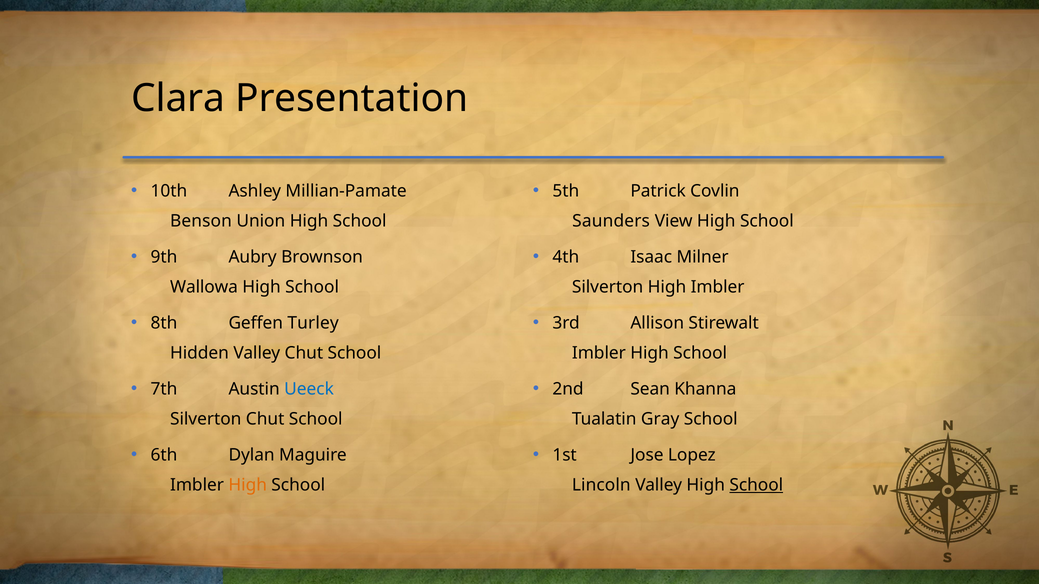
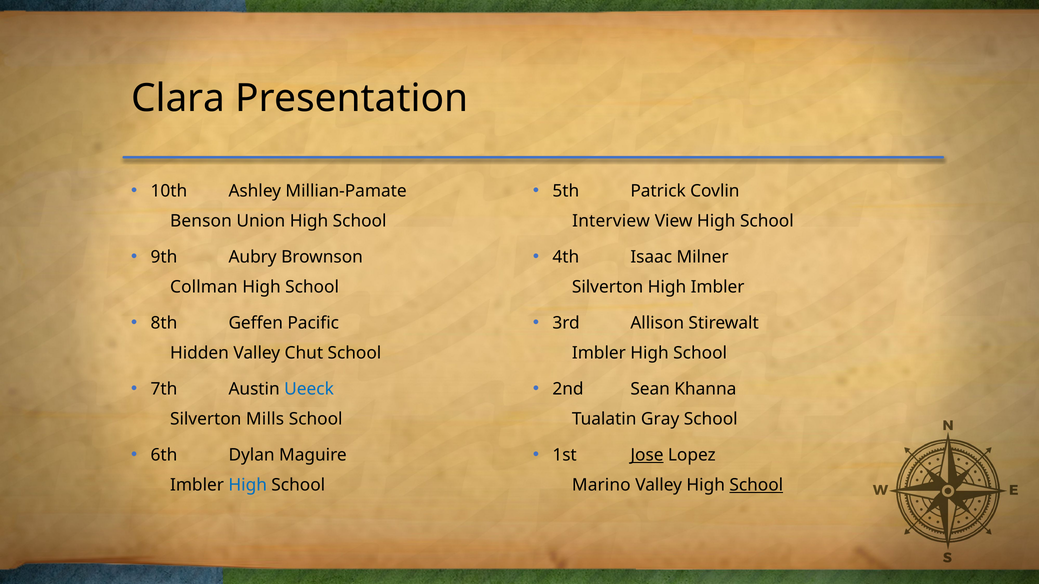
Saunders: Saunders -> Interview (611, 221)
Wallowa: Wallowa -> Collman (204, 287)
Turley: Turley -> Pacific (313, 323)
Silverton Chut: Chut -> Mills (265, 419)
Jose underline: none -> present (647, 455)
High colour: orange -> blue (248, 486)
Lincoln: Lincoln -> Marino (601, 486)
